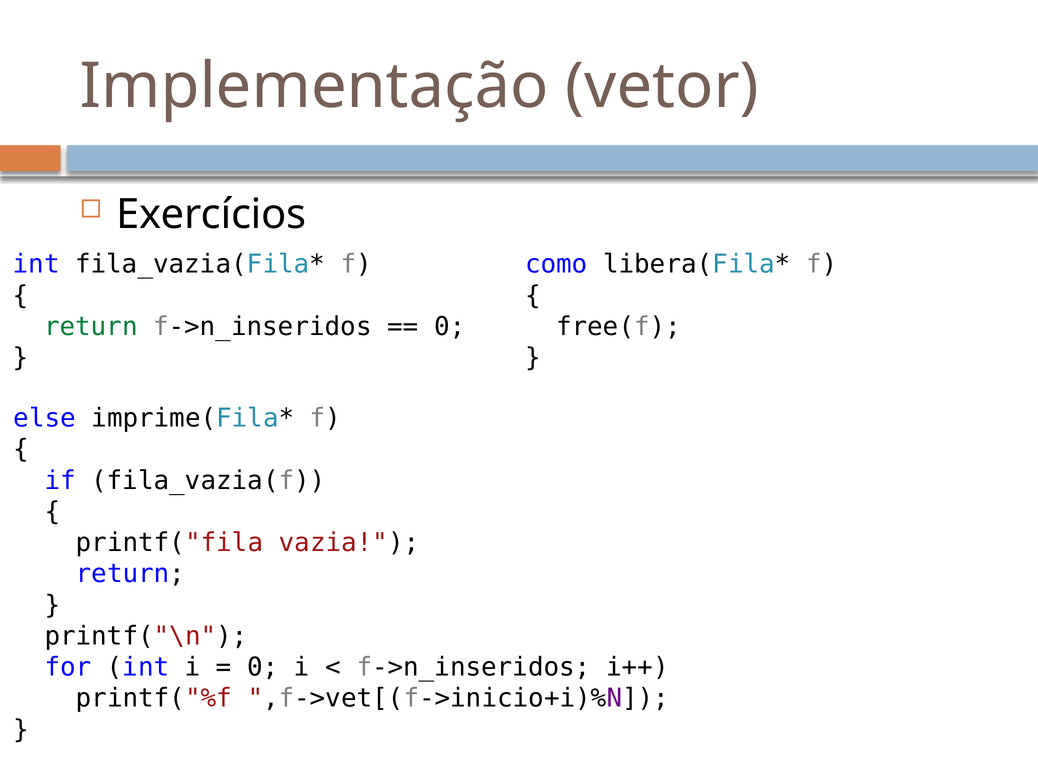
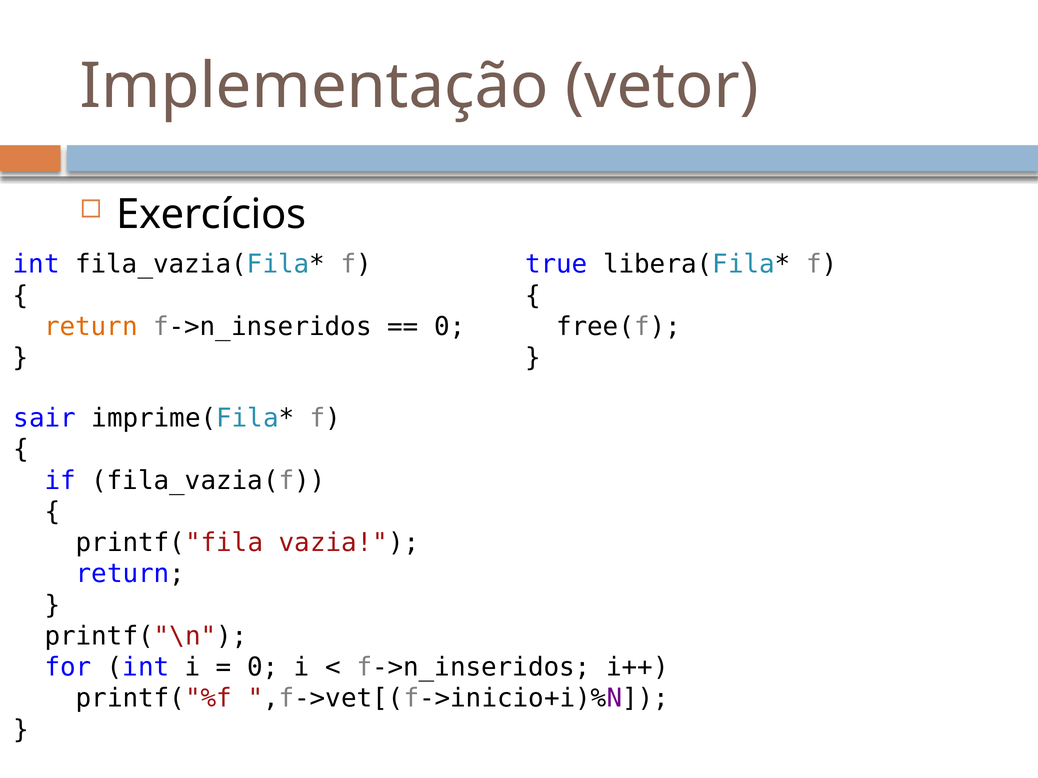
como: como -> true (556, 265)
return colour: green -> orange (91, 327)
else: else -> sair (45, 419)
